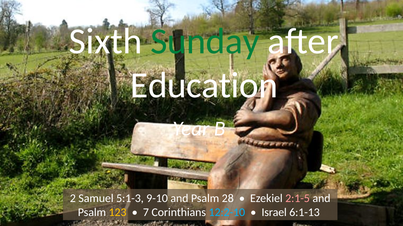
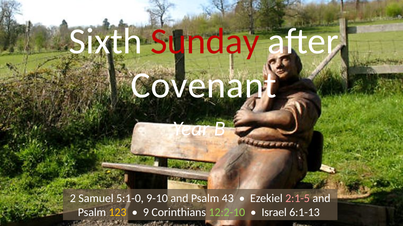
Sunday colour: green -> red (205, 41)
Education: Education -> Covenant (204, 86)
5:1-3: 5:1-3 -> 5:1-0 (130, 199)
28: 28 -> 43 (228, 199)
7: 7 -> 9 (146, 213)
12:2-10 colour: light blue -> light green (227, 213)
